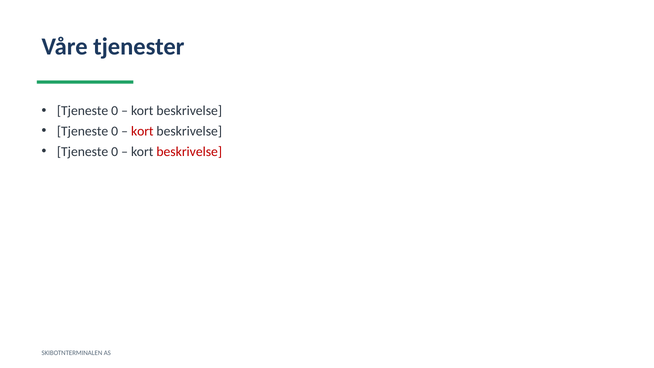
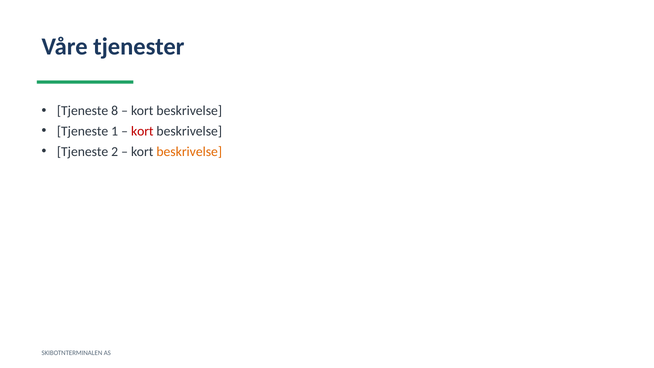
0: 0 -> 8 (115, 111)
0: 0 -> 1 (115, 131)
0: 0 -> 2 (115, 152)
beskrivelse colour: red -> orange (189, 152)
